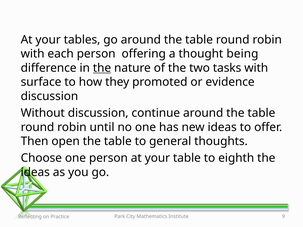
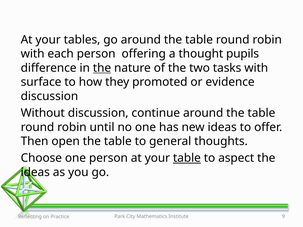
being: being -> pupils (243, 54)
table underline: none -> present (187, 158)
eighth: eighth -> aspect (236, 158)
